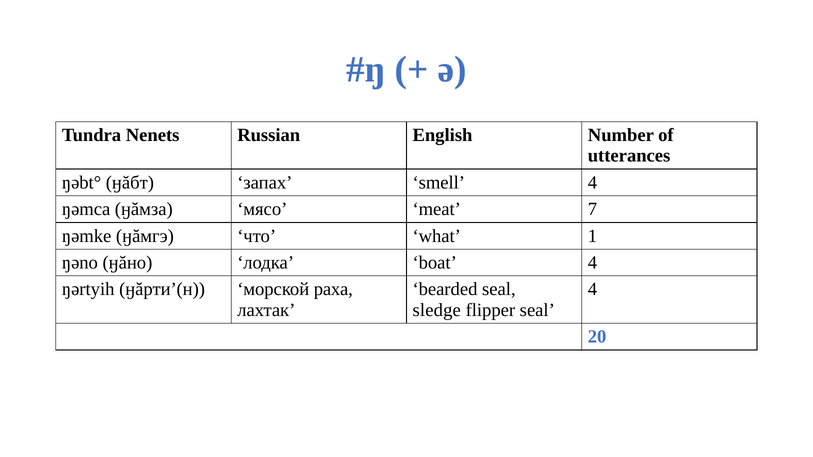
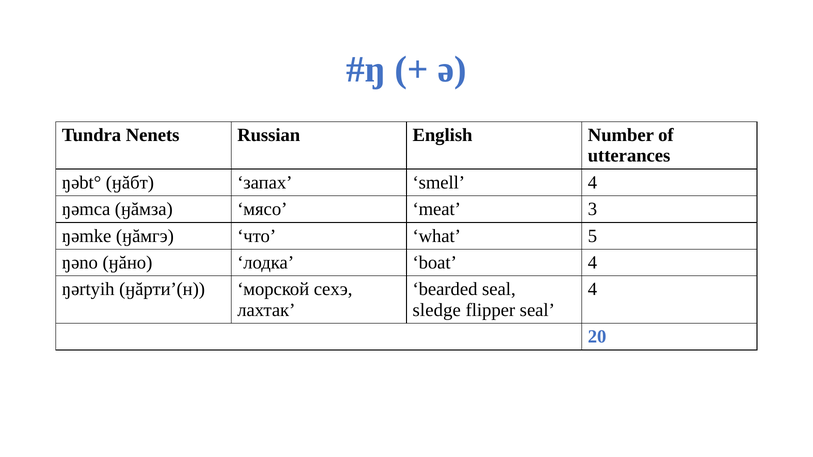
7: 7 -> 3 (593, 209)
1: 1 -> 5 (593, 236)
paxa: paxa -> сехэ (333, 290)
